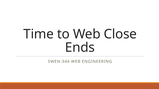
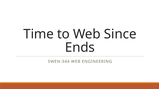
Close: Close -> Since (120, 34)
